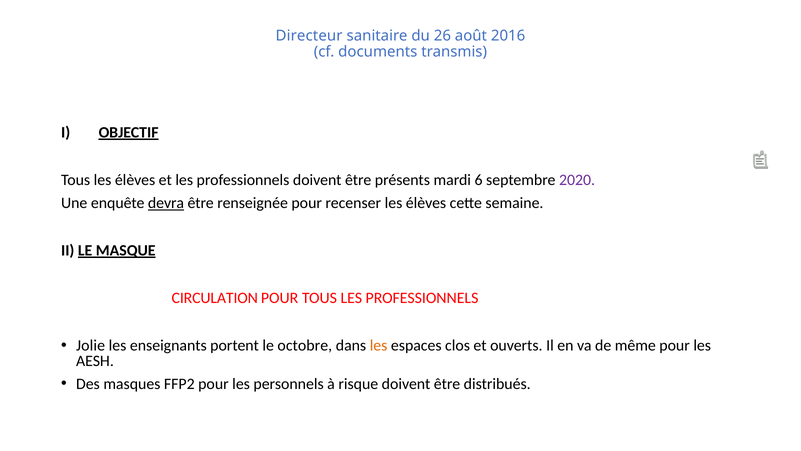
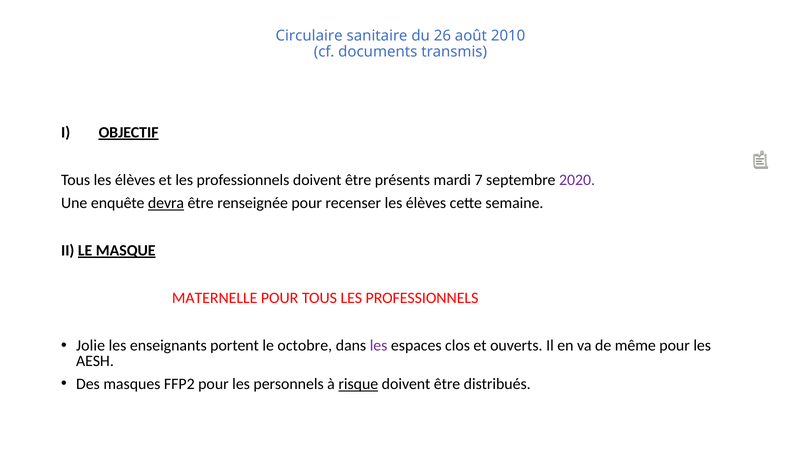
Directeur: Directeur -> Circulaire (309, 36)
2016: 2016 -> 2010 (508, 36)
6: 6 -> 7 (479, 180)
CIRCULATION: CIRCULATION -> MATERNELLE (215, 298)
les colour: orange -> purple (379, 345)
risque underline: none -> present (358, 384)
